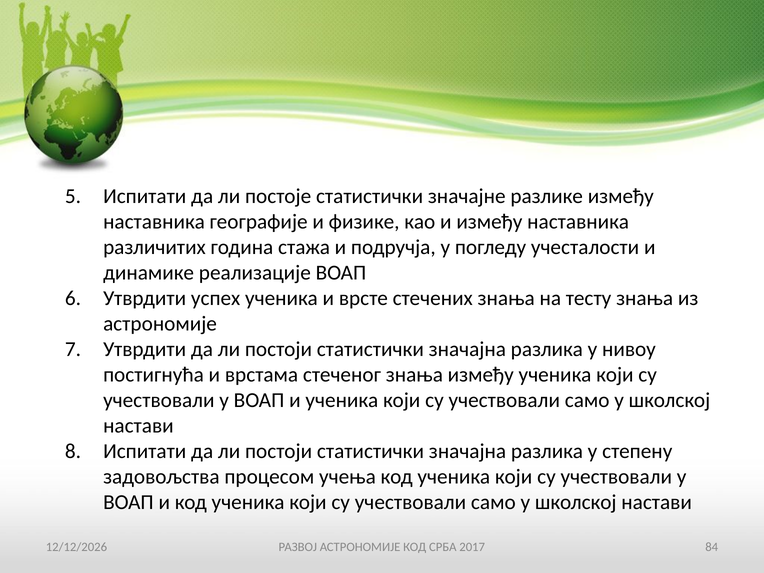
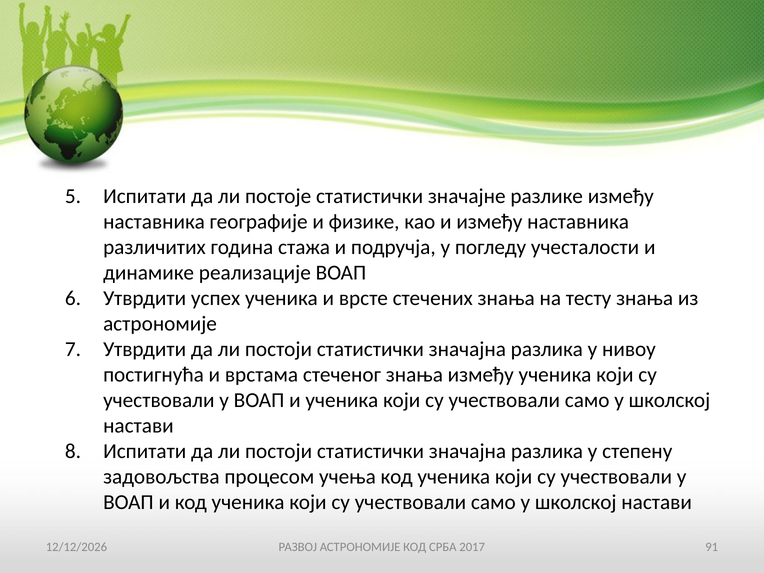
84: 84 -> 91 (712, 547)
